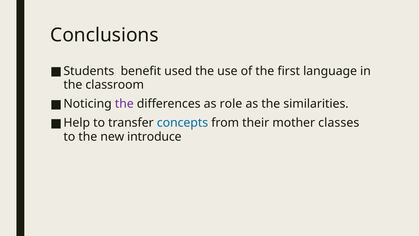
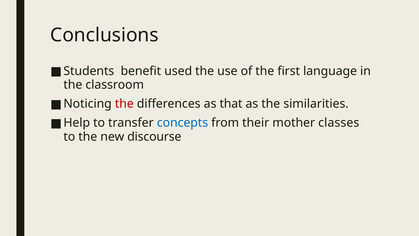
the colour: purple -> red (124, 104)
role: role -> that (231, 104)
introduce: introduce -> discourse (154, 137)
